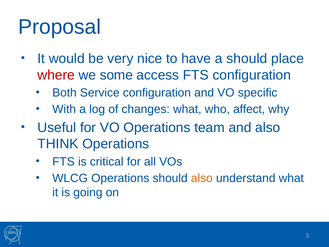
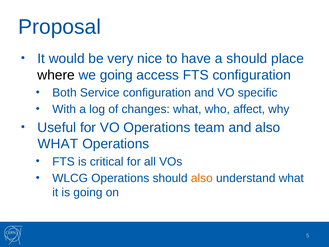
where colour: red -> black (56, 75)
we some: some -> going (116, 75)
THINK: THINK -> WHAT (58, 144)
